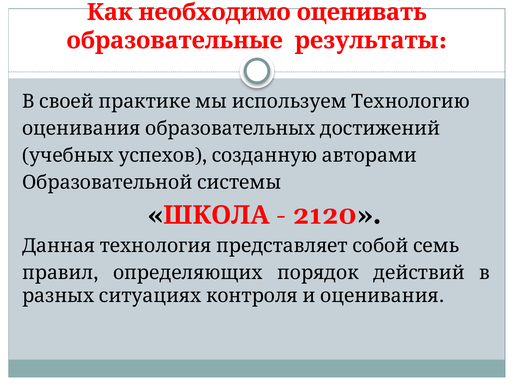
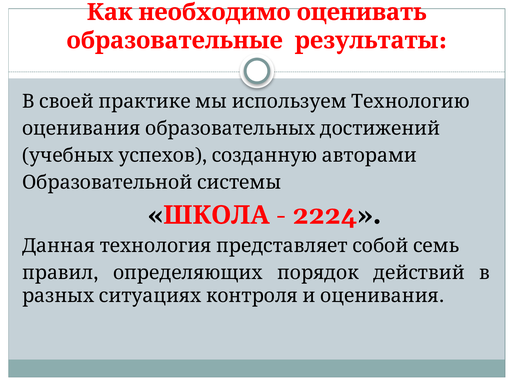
2120: 2120 -> 2224 (325, 215)
